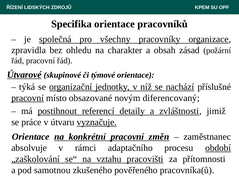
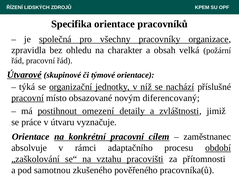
zásad: zásad -> velká (189, 50)
referencí: referencí -> omezení (98, 111)
vyznačuje underline: present -> none (97, 122)
změn: změn -> cílem (159, 137)
